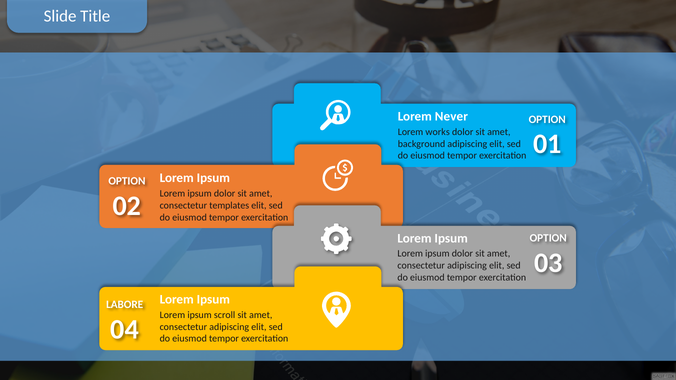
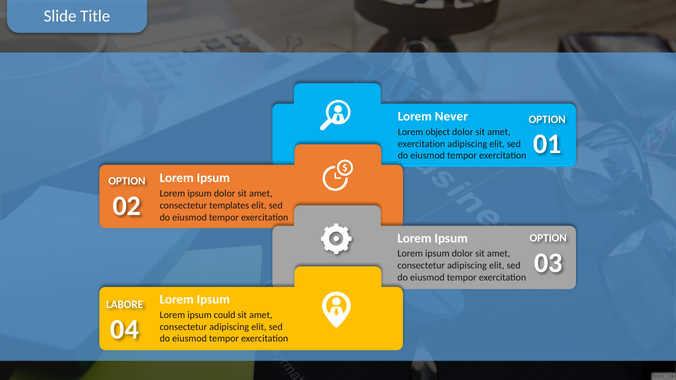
works: works -> object (438, 132)
background: background -> exercitation (422, 144)
scroll: scroll -> could (225, 315)
